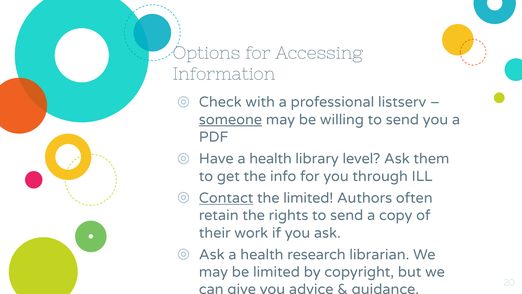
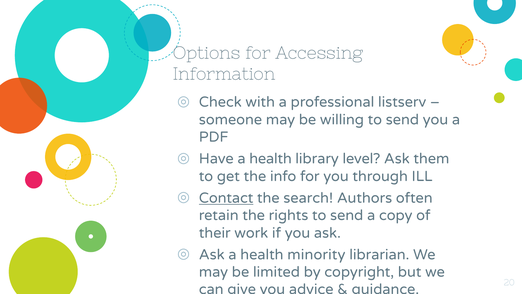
someone underline: present -> none (231, 119)
the limited: limited -> search (308, 198)
research: research -> minority (316, 254)
